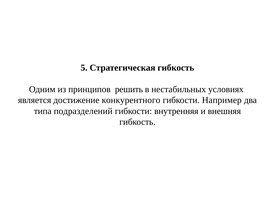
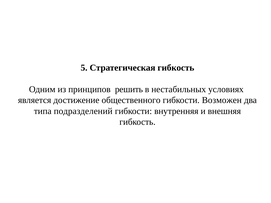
конкурентного: конкурентного -> общественного (131, 100)
Например: Например -> Возможен (222, 100)
